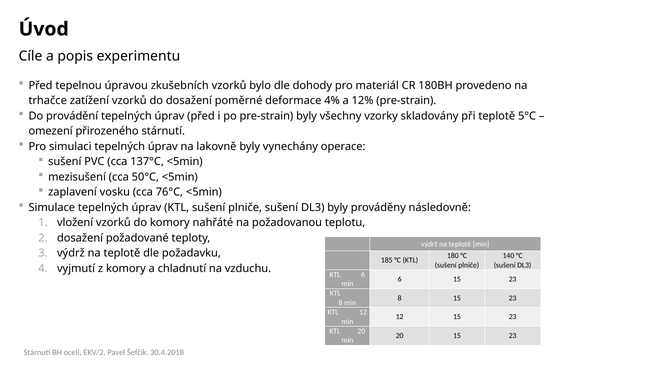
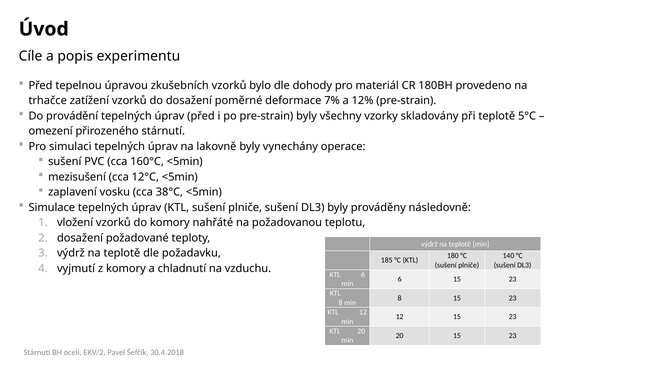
4%: 4% -> 7% (332, 101)
137°C: 137°C -> 160°C (147, 162)
50°C: 50°C -> 12°C (145, 177)
76°C: 76°C -> 38°C (169, 192)
